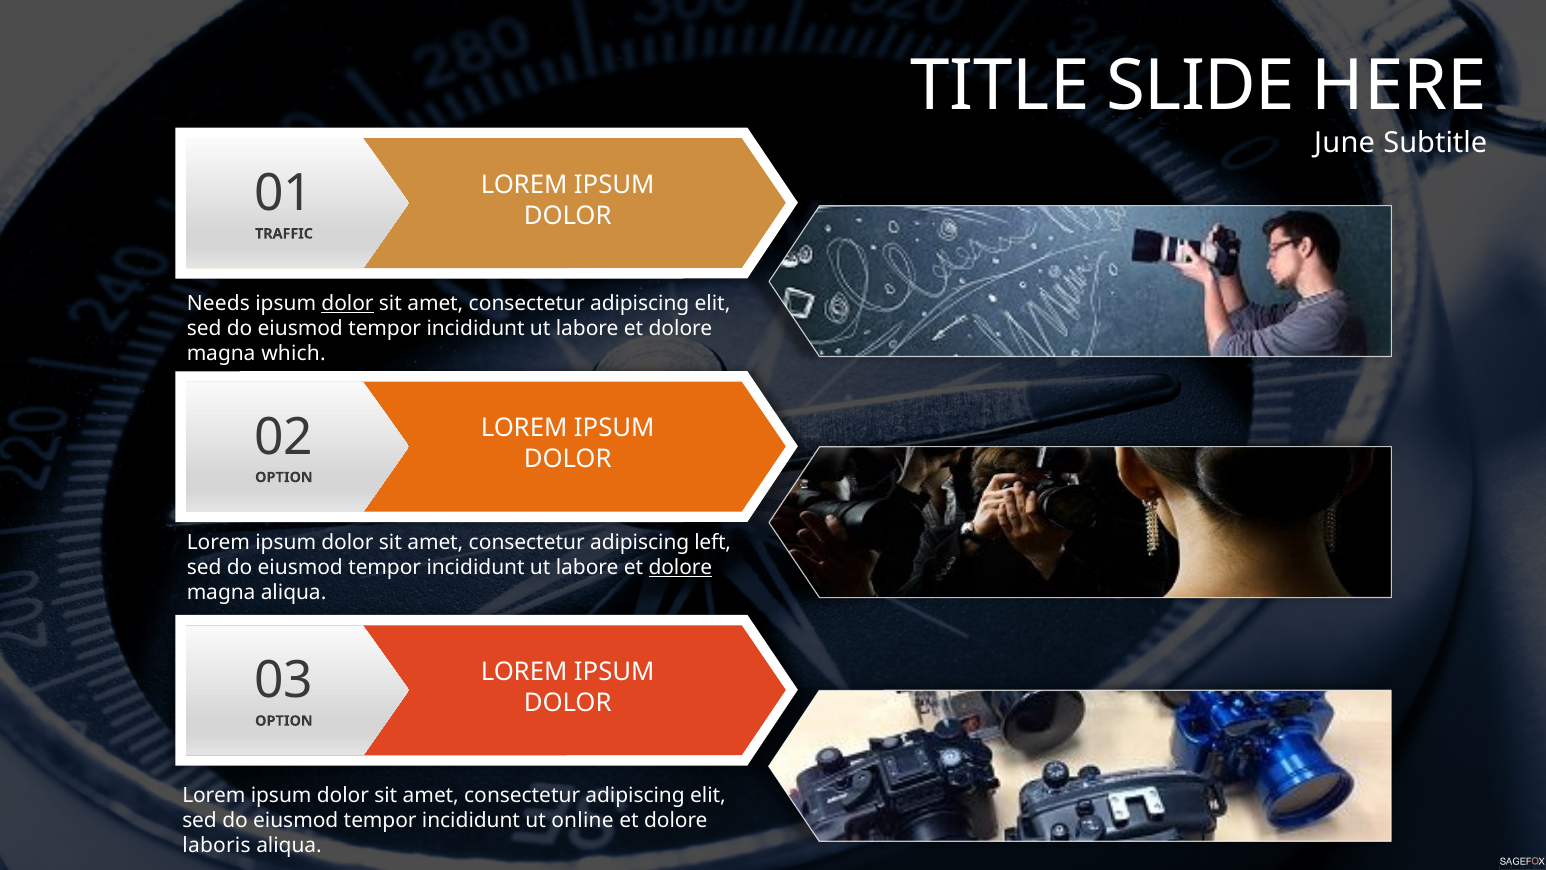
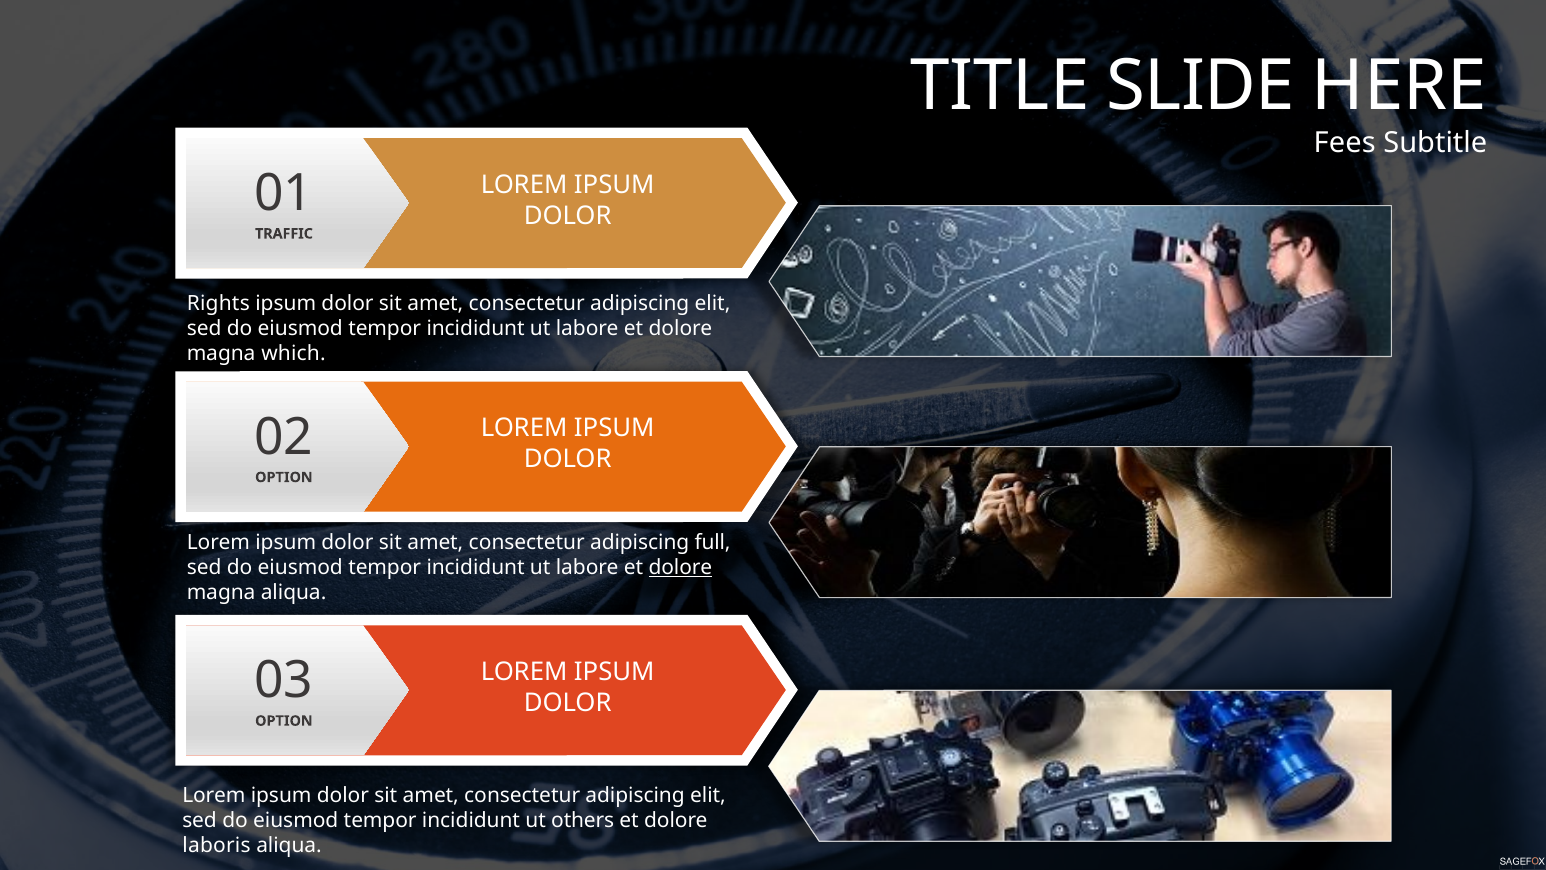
June: June -> Fees (1345, 143)
Needs: Needs -> Rights (218, 303)
dolor underline: present -> none (348, 303)
left: left -> full (713, 542)
online: online -> others (583, 820)
